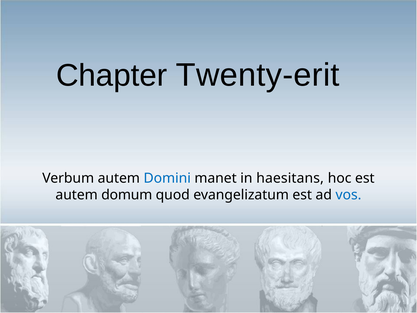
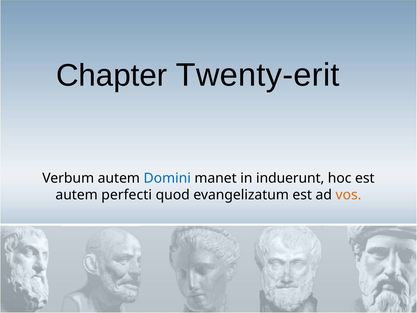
haesitans: haesitans -> induerunt (290, 178)
domum: domum -> perfecti (127, 195)
vos colour: blue -> orange (348, 195)
